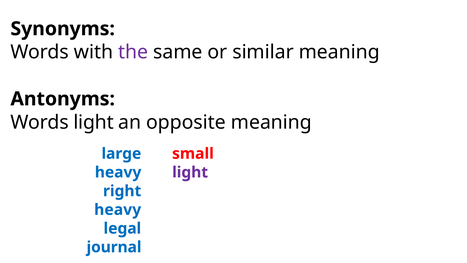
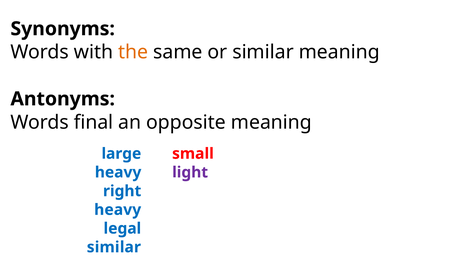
the colour: purple -> orange (133, 52)
Words light: light -> final (94, 122)
journal: journal -> similar (114, 247)
